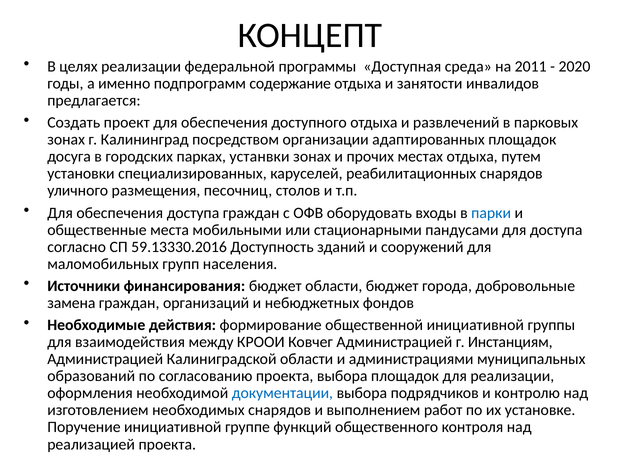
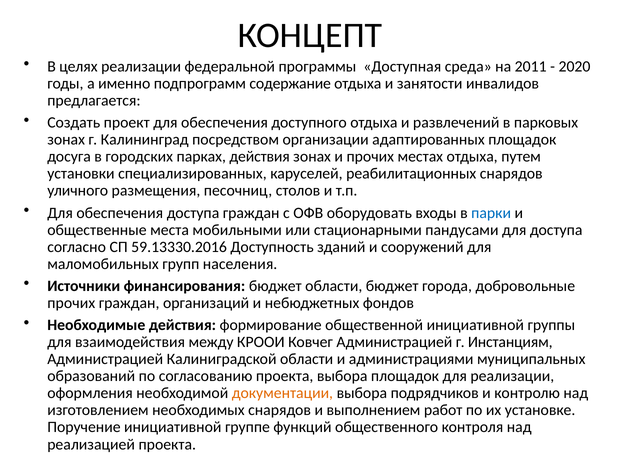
парках устанвки: устанвки -> действия (260, 156)
замена: замена -> прочих (71, 303)
документации colour: blue -> orange (282, 393)
